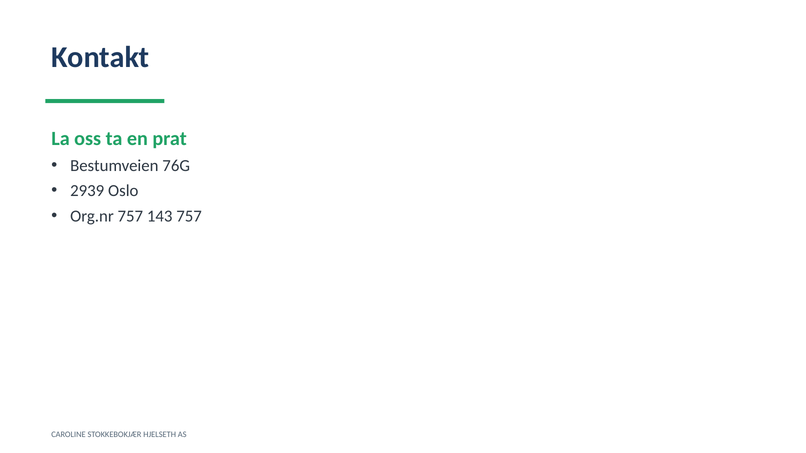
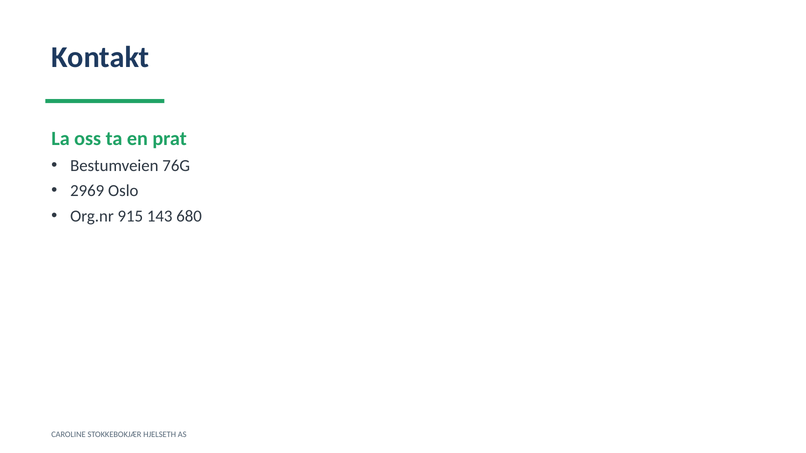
2939: 2939 -> 2969 (87, 191)
Org.nr 757: 757 -> 915 (130, 216)
143 757: 757 -> 680 (189, 216)
